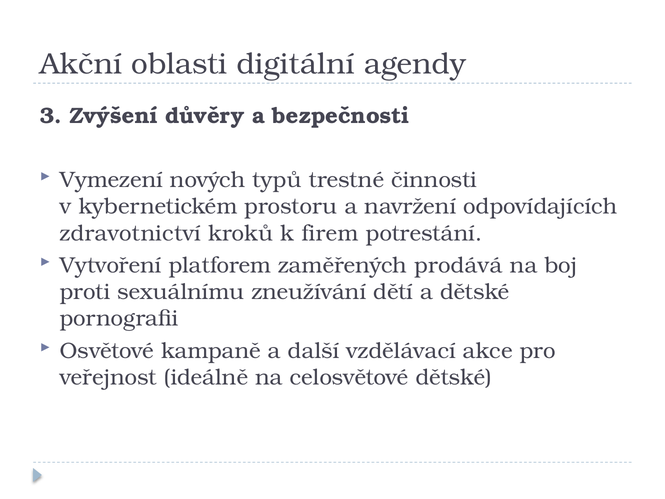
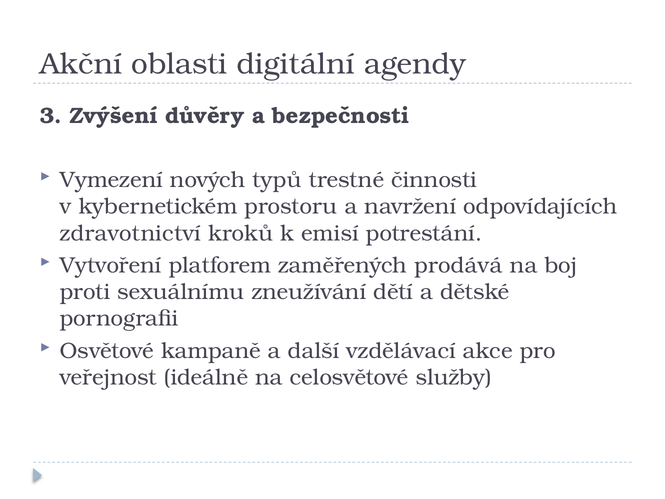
firem: firem -> emisí (330, 233)
celosvětové dětské: dětské -> služby (454, 377)
